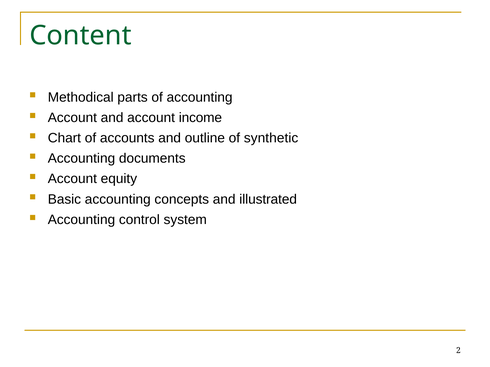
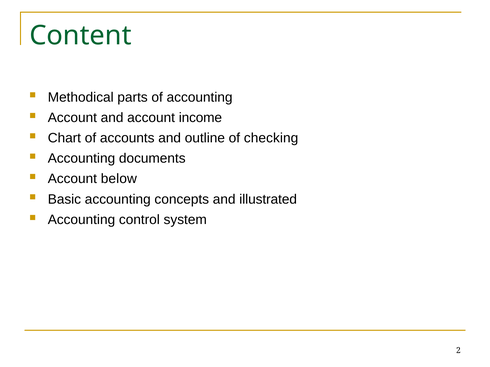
synthetic: synthetic -> checking (271, 138)
equity: equity -> below (119, 179)
